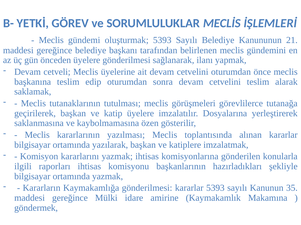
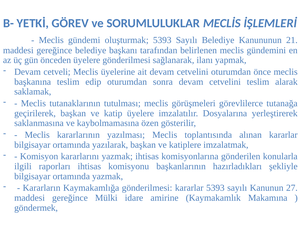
35: 35 -> 27 (292, 189)
